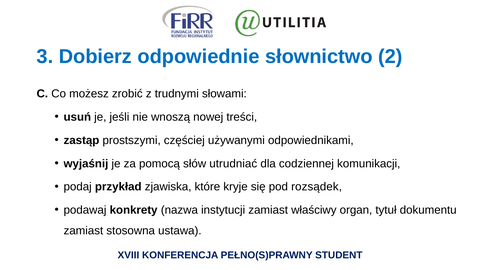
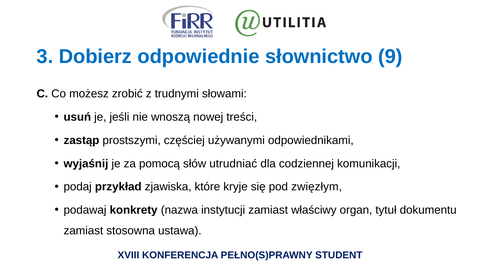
2: 2 -> 9 (390, 57)
rozsądek: rozsądek -> zwięzłym (317, 187)
